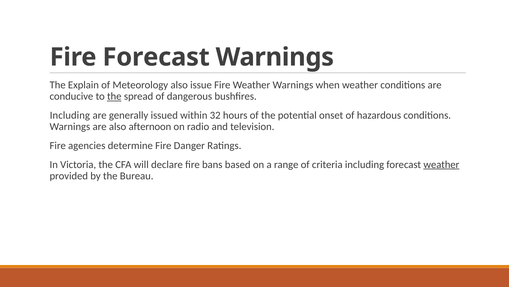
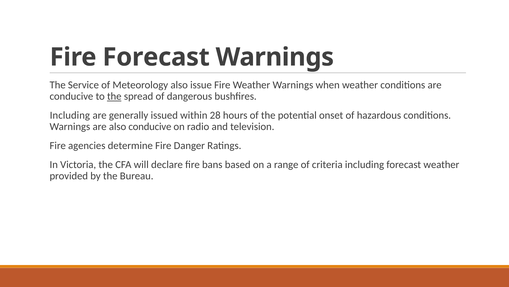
Explain: Explain -> Service (83, 85)
32: 32 -> 28 (215, 115)
also afternoon: afternoon -> conducive (150, 126)
weather underline: present -> none (441, 164)
